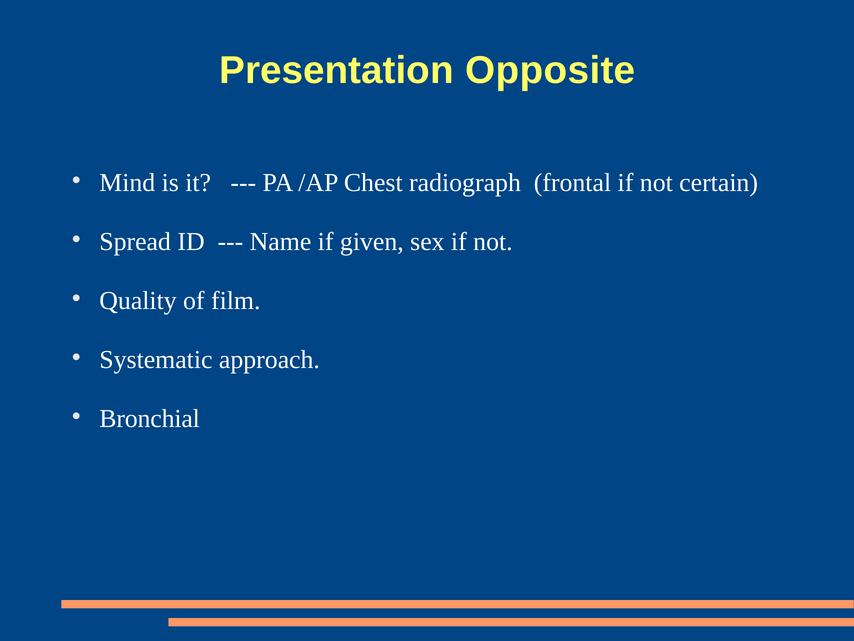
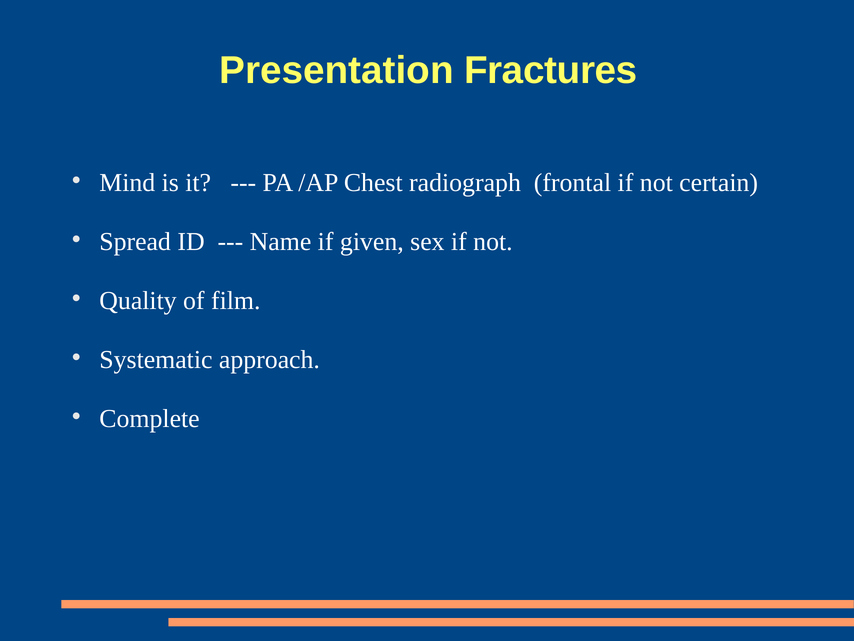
Opposite: Opposite -> Fractures (551, 70)
Bronchial: Bronchial -> Complete (150, 418)
